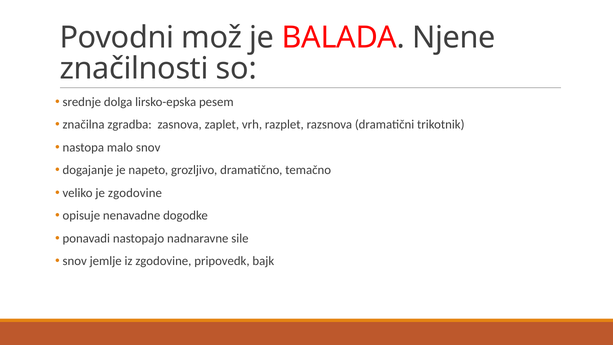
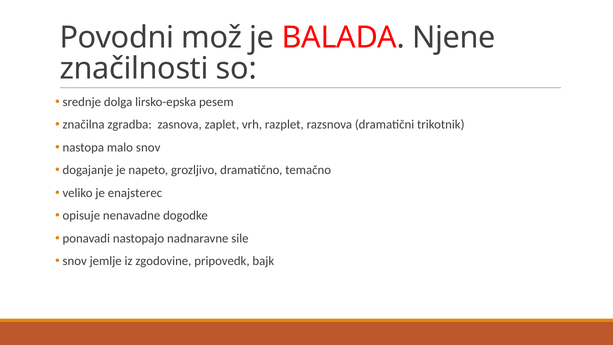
je zgodovine: zgodovine -> enajsterec (135, 193)
